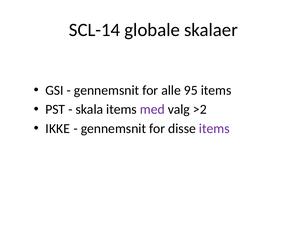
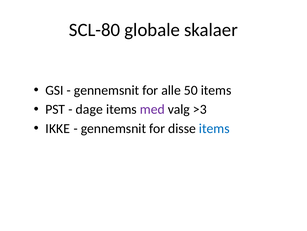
SCL-14: SCL-14 -> SCL-80 (95, 30)
95: 95 -> 50 (191, 90)
skala: skala -> dage (89, 109)
>2: >2 -> >3 (200, 109)
items colour: purple -> blue (214, 128)
